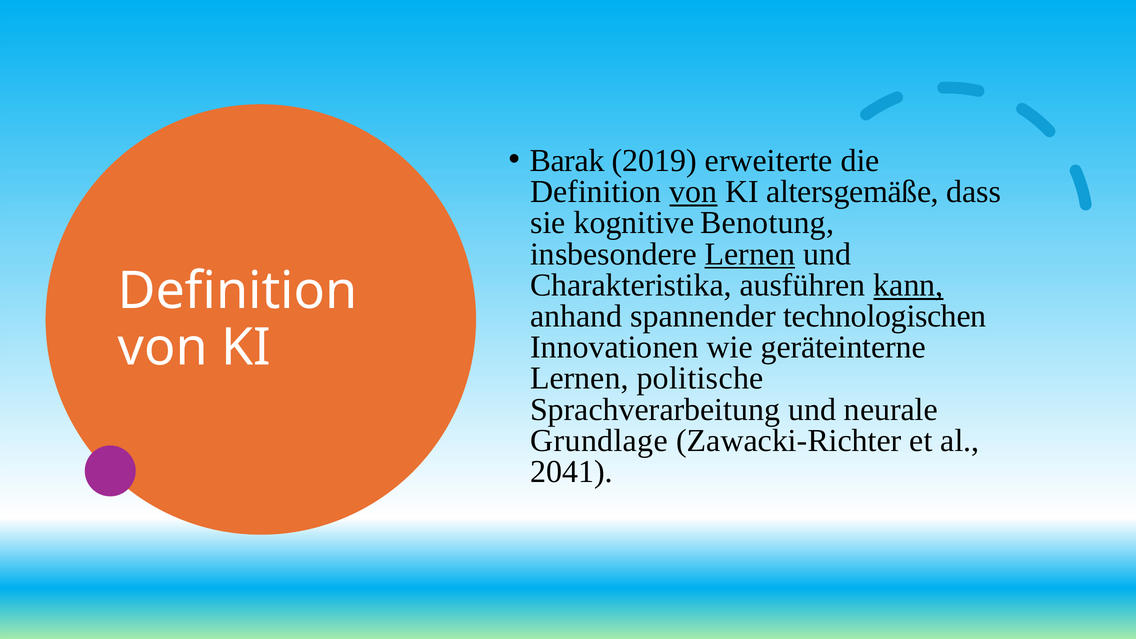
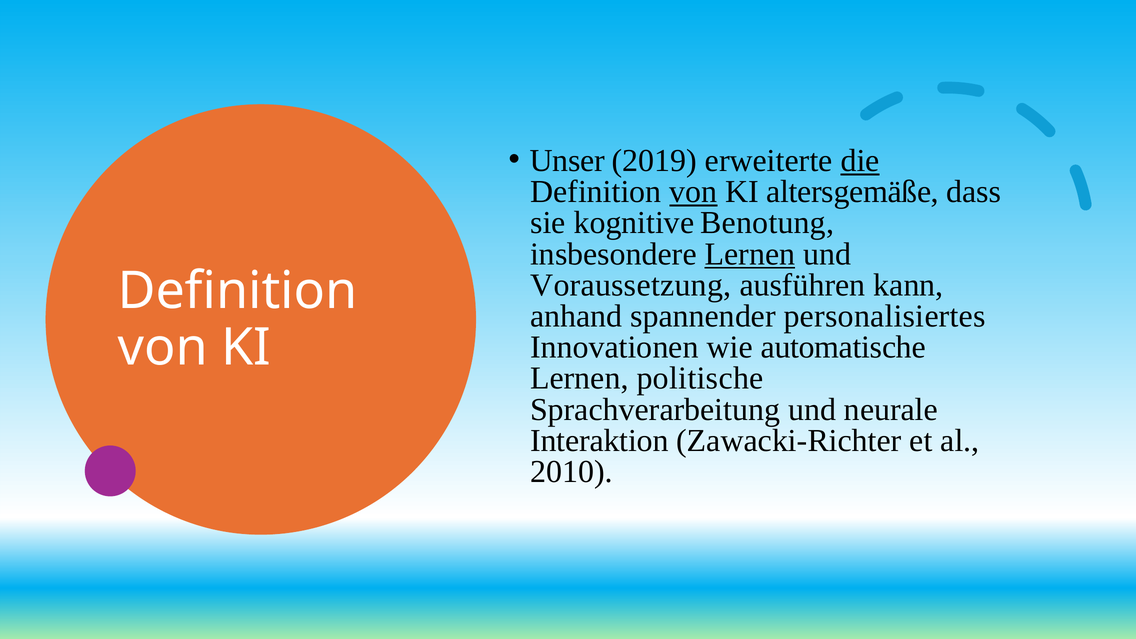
Barak: Barak -> Unser (567, 161)
die underline: none -> present (860, 161)
Charakteristika: Charakteristika -> Voraussetzung (631, 285)
kann underline: present -> none (908, 285)
technologischen: technologischen -> personalisiertes (885, 316)
geräteinterne: geräteinterne -> automatische (843, 347)
Grundlage: Grundlage -> Interaktion (599, 441)
2041: 2041 -> 2010 (571, 472)
